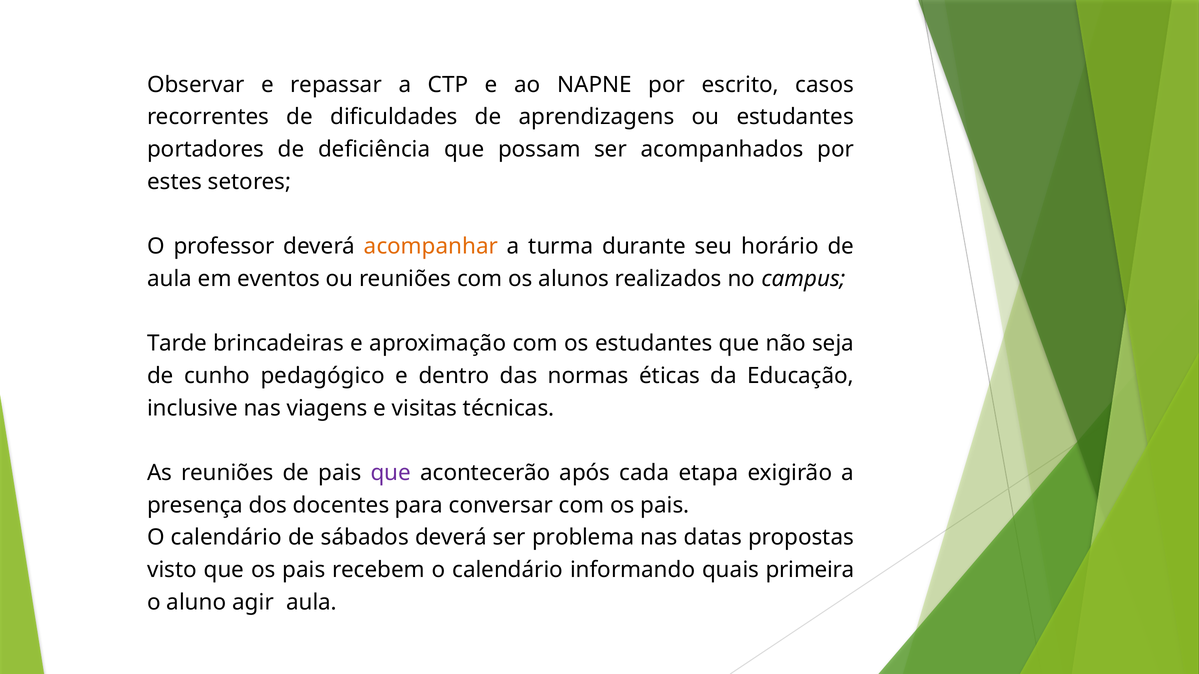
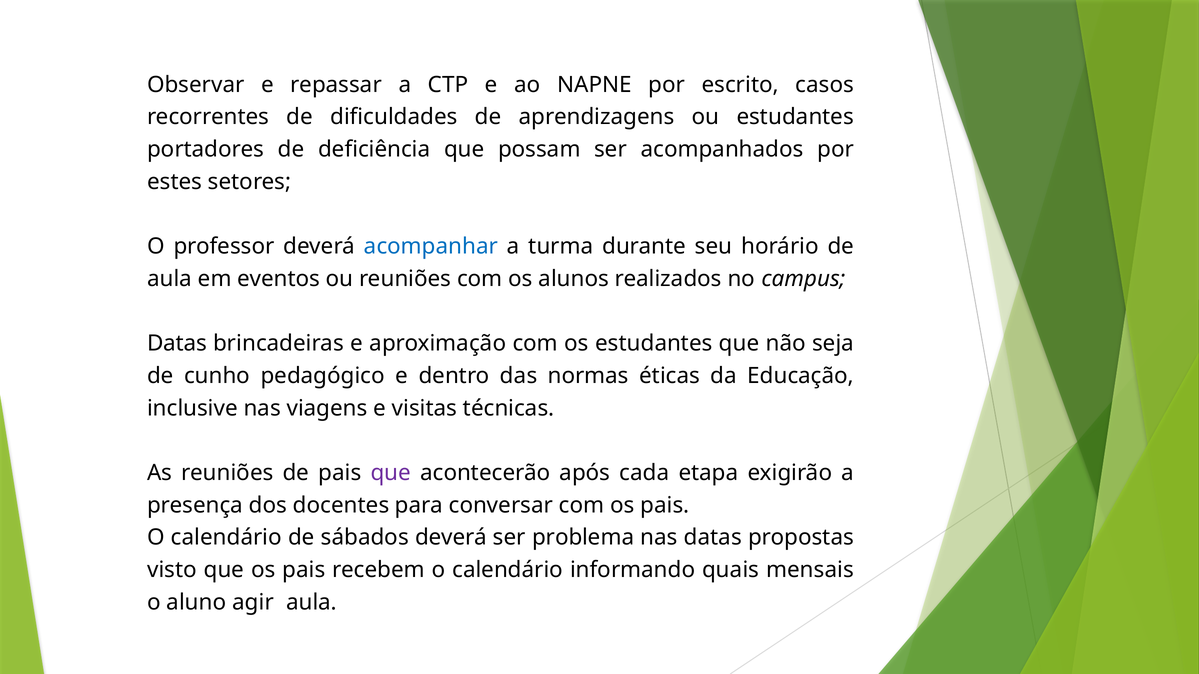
acompanhar colour: orange -> blue (431, 247)
Tarde: Tarde -> Datas (177, 344)
primeira: primeira -> mensais (810, 570)
